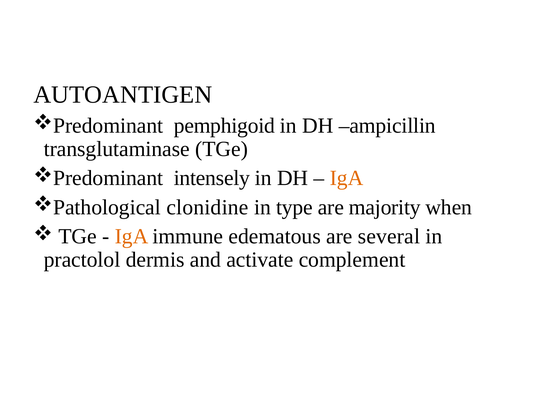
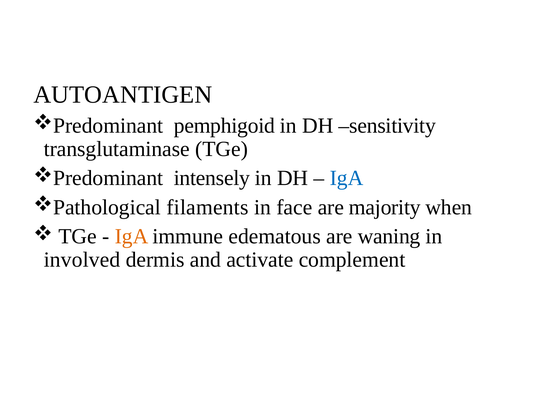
ampicillin: ampicillin -> sensitivity (387, 126)
IgA colour: orange -> blue (347, 178)
clonidine: clonidine -> filaments (207, 207)
type: type -> face (294, 207)
several: several -> waning (389, 236)
practolol: practolol -> involved (82, 260)
